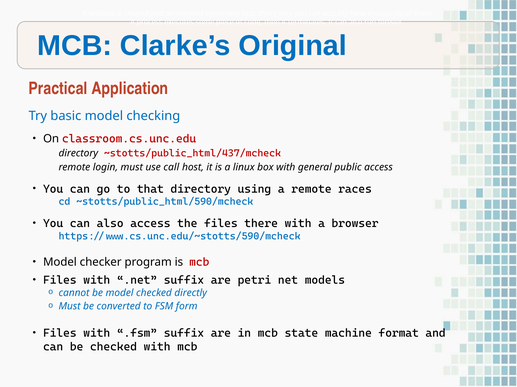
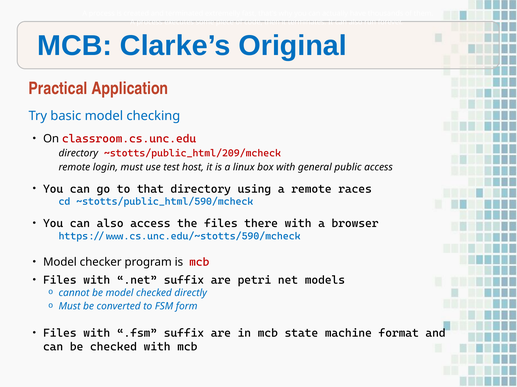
~stotts/public_html/437/mcheck: ~stotts/public_html/437/mcheck -> ~stotts/public_html/209/mcheck (193, 153)
call: call -> test (171, 168)
